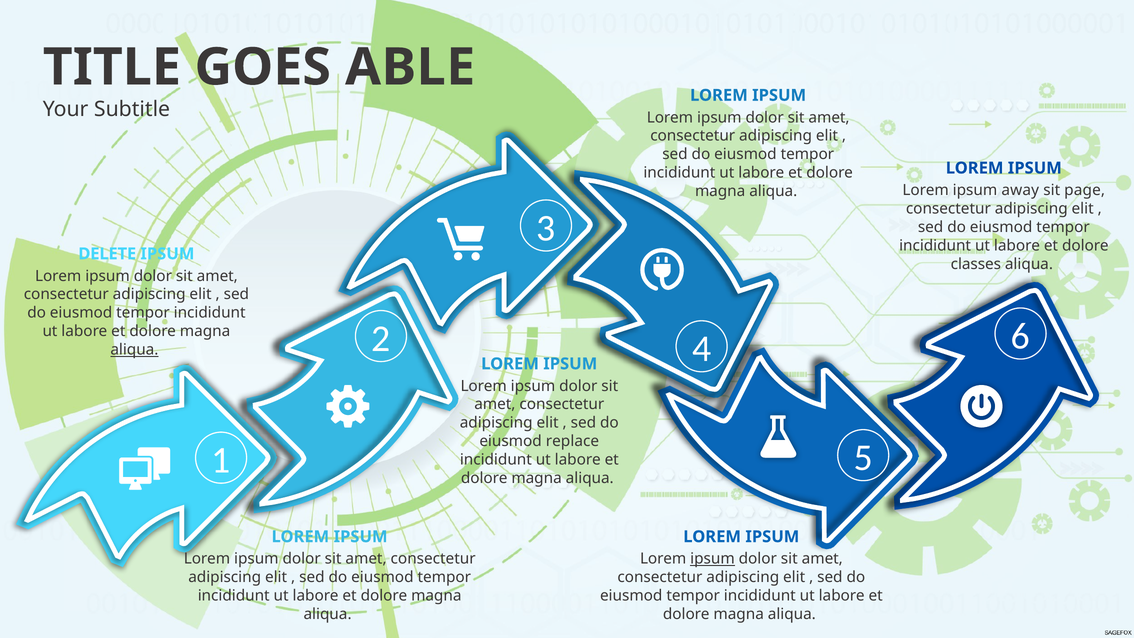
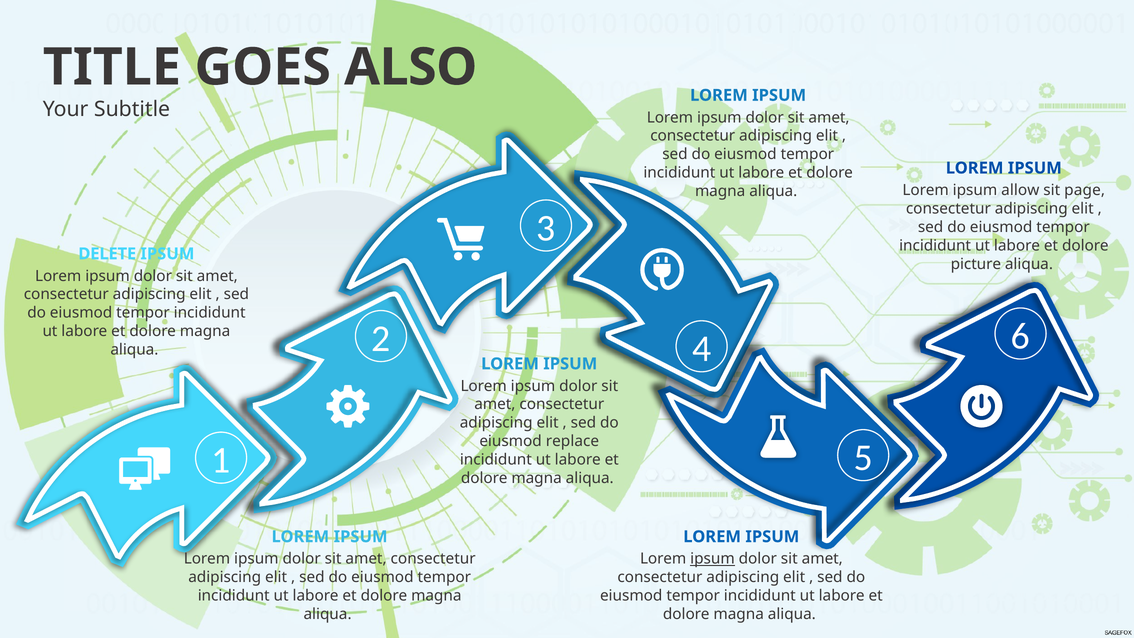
ABLE: ABLE -> ALSO (411, 67)
away: away -> allow (1020, 190)
classes: classes -> picture (976, 264)
aliqua underline: present -> none (134, 350)
